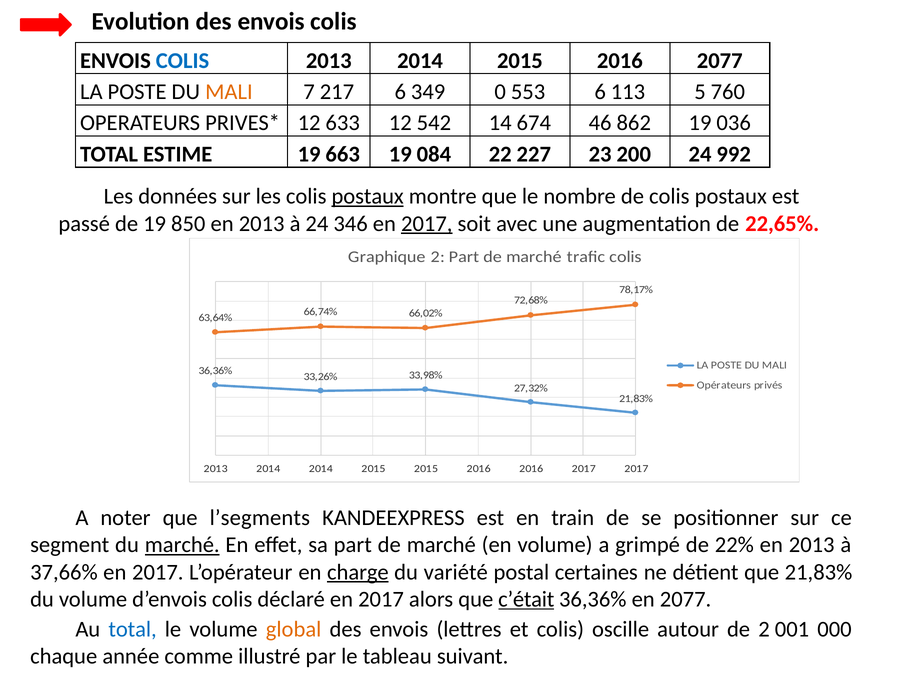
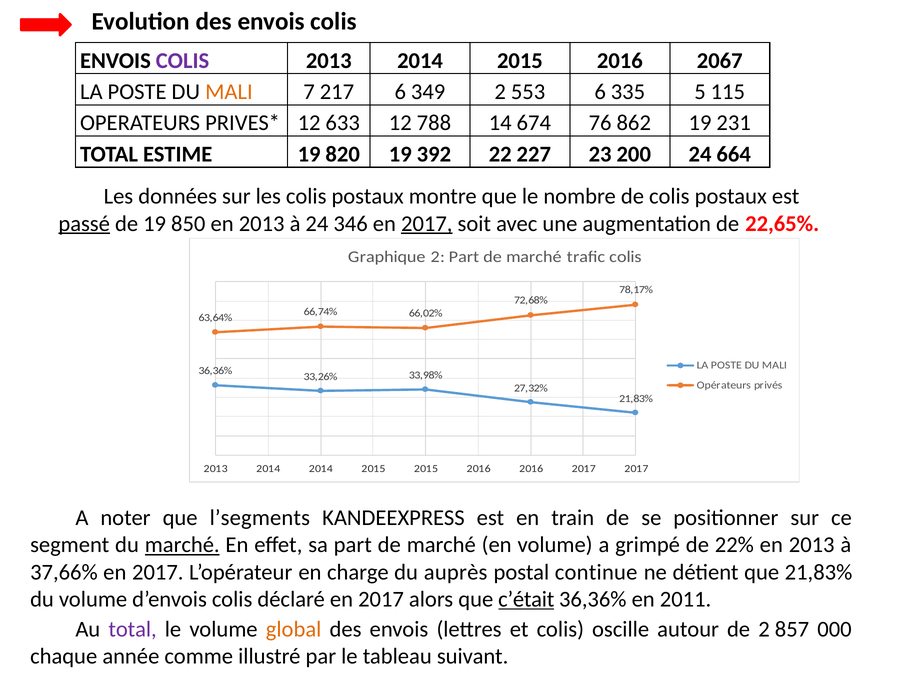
COLIS colour: blue -> purple (183, 61)
2016 2077: 2077 -> 2067 (720, 61)
349 0: 0 -> 2 (500, 92)
113: 113 -> 335 (628, 92)
760: 760 -> 115 (728, 92)
542: 542 -> 788 (434, 123)
46: 46 -> 76 (600, 123)
036: 036 -> 231 (734, 123)
663: 663 -> 820 (343, 154)
084: 084 -> 392 (434, 154)
992: 992 -> 664 (734, 154)
postaux underline: present -> none (368, 197)
passé underline: none -> present (84, 224)
charge underline: present -> none (358, 572)
variété: variété -> auprès (456, 572)
certaines: certaines -> continue (596, 572)
en 2077: 2077 -> 2011 (686, 599)
total colour: blue -> purple (133, 629)
001: 001 -> 857 (792, 629)
